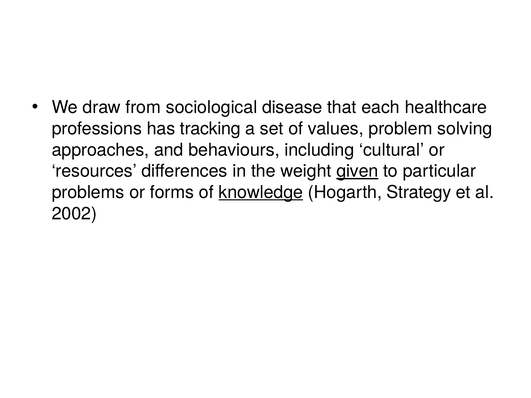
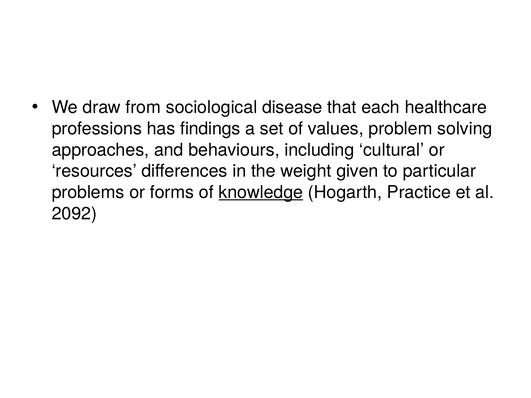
tracking: tracking -> findings (210, 129)
given underline: present -> none (357, 171)
Strategy: Strategy -> Practice (419, 192)
2002: 2002 -> 2092 (74, 214)
